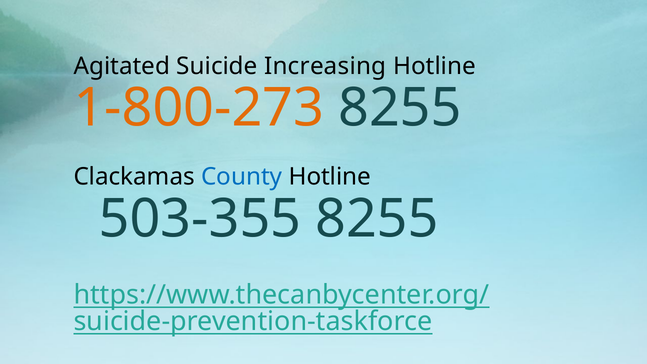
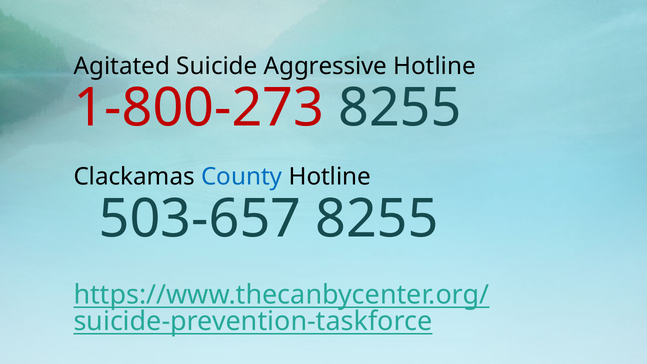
Increasing: Increasing -> Aggressive (325, 66)
1-800-273 colour: orange -> red (199, 108)
503-355: 503-355 -> 503-657 (200, 219)
